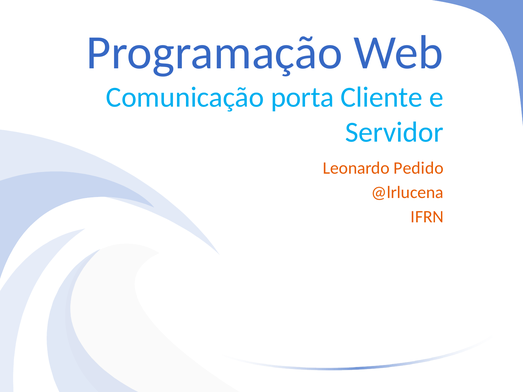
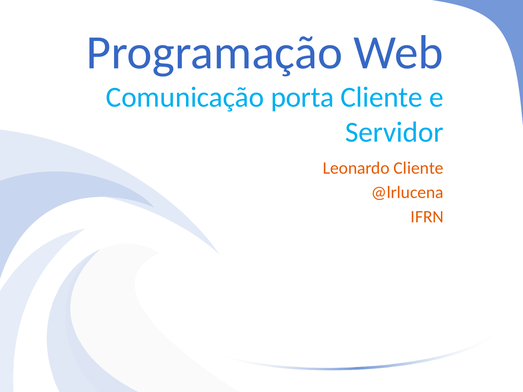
Leonardo Pedido: Pedido -> Cliente (419, 168)
